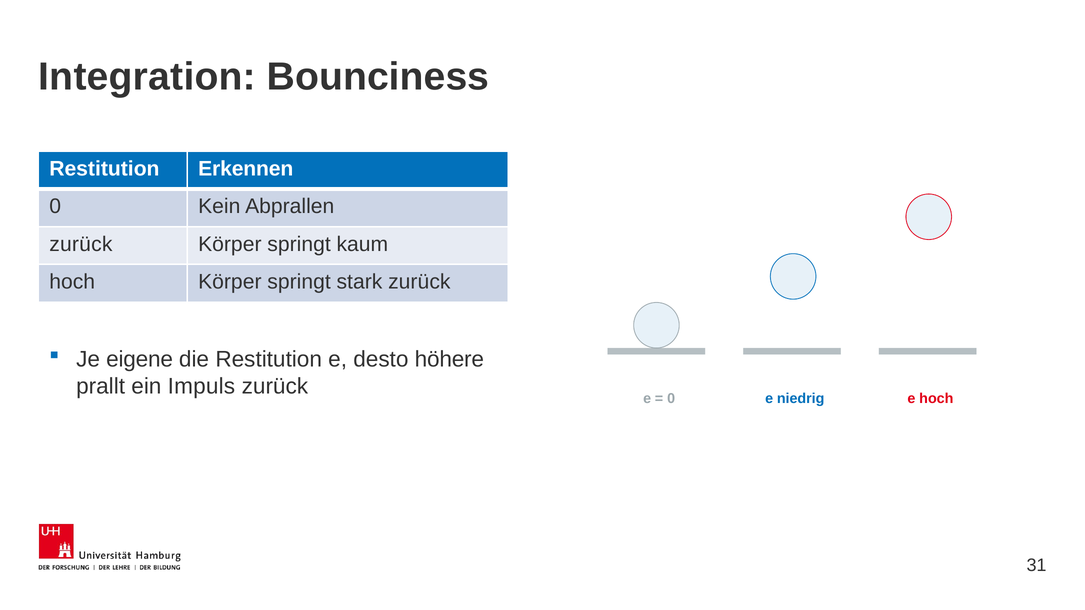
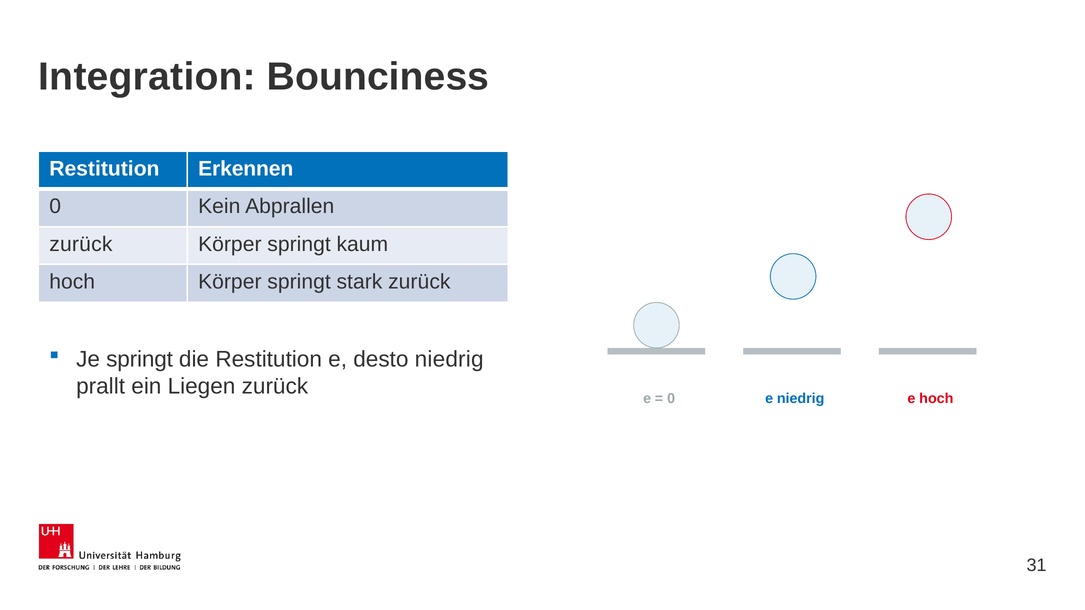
Je eigene: eigene -> springt (140, 359)
desto höhere: höhere -> niedrig (449, 359)
Impuls: Impuls -> Liegen (202, 387)
